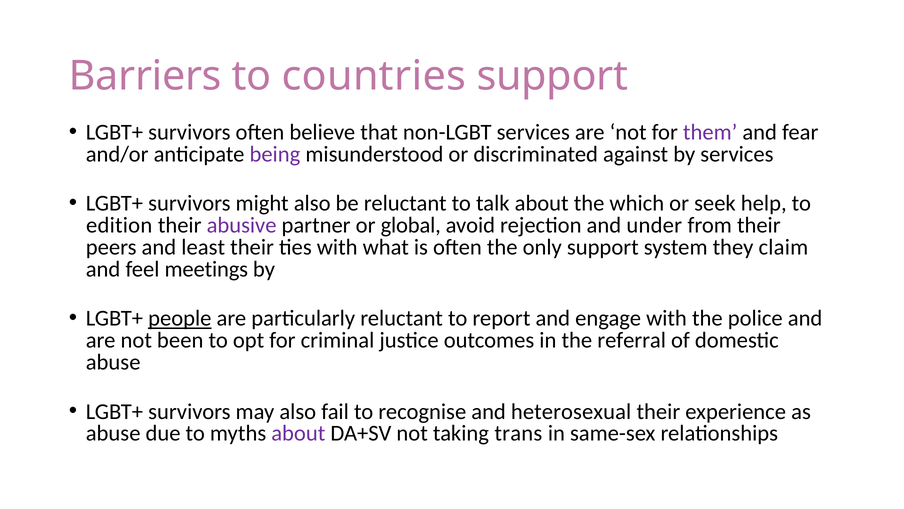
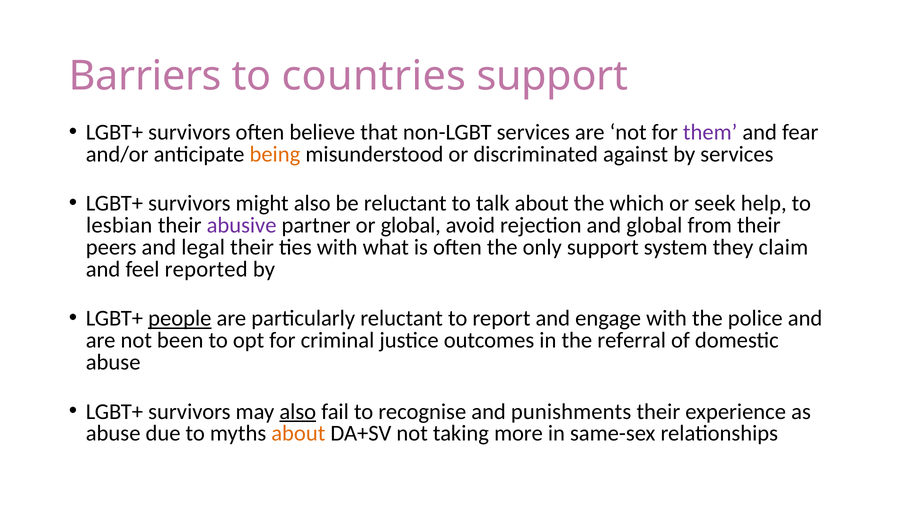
being colour: purple -> orange (275, 154)
edition: edition -> lesbian (119, 225)
and under: under -> global (654, 225)
least: least -> legal (203, 247)
meetings: meetings -> reported (206, 269)
also underline: none -> present (298, 411)
heterosexual: heterosexual -> punishments (571, 411)
about colour: purple -> orange (298, 433)
trans: trans -> more (519, 433)
